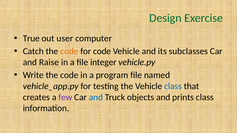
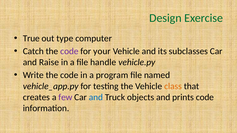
user: user -> type (65, 38)
code colour: orange -> purple (69, 51)
for code: code -> your (102, 51)
integer: integer -> handle (103, 62)
class colour: blue -> orange (173, 86)
prints class: class -> code (205, 97)
